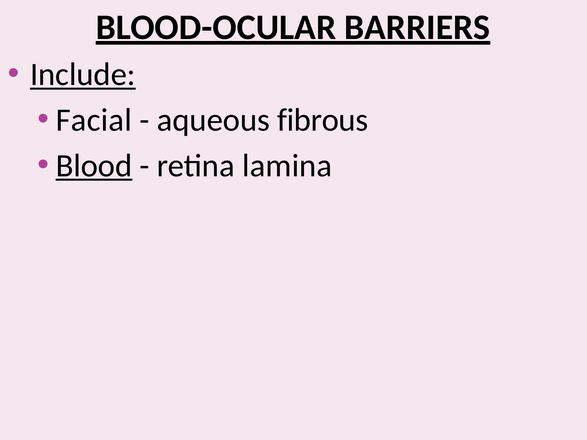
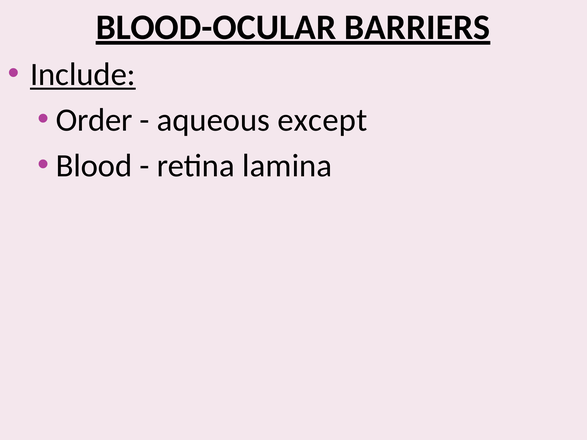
Facial: Facial -> Order (94, 120)
fibrous: fibrous -> except (322, 120)
Blood underline: present -> none (94, 166)
